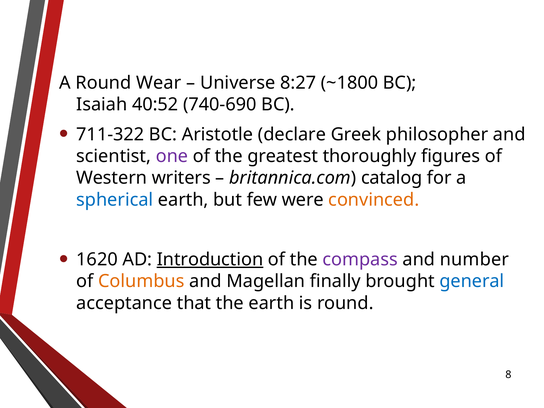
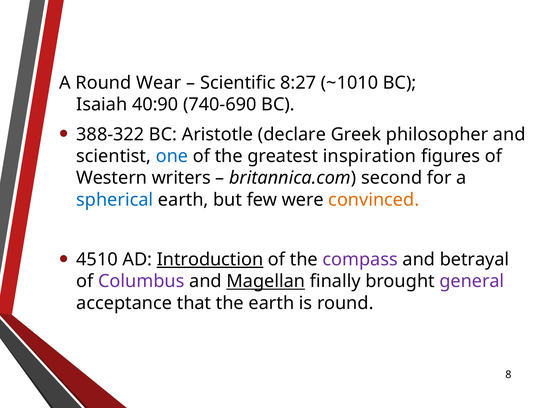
Universe: Universe -> Scientific (238, 83)
~1800: ~1800 -> ~1010 (350, 83)
40:52: 40:52 -> 40:90 (155, 105)
711-322: 711-322 -> 388-322 (110, 134)
one colour: purple -> blue (172, 156)
thoroughly: thoroughly -> inspiration (369, 156)
catalog: catalog -> second (392, 178)
1620: 1620 -> 4510 (97, 260)
number: number -> betrayal (474, 260)
Columbus colour: orange -> purple (141, 281)
Magellan underline: none -> present (266, 281)
general colour: blue -> purple (472, 281)
